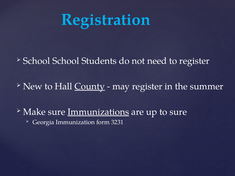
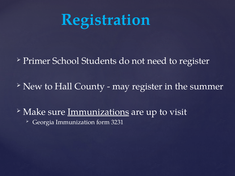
School: School -> Primer (37, 61)
County underline: present -> none (90, 87)
to sure: sure -> visit (178, 112)
